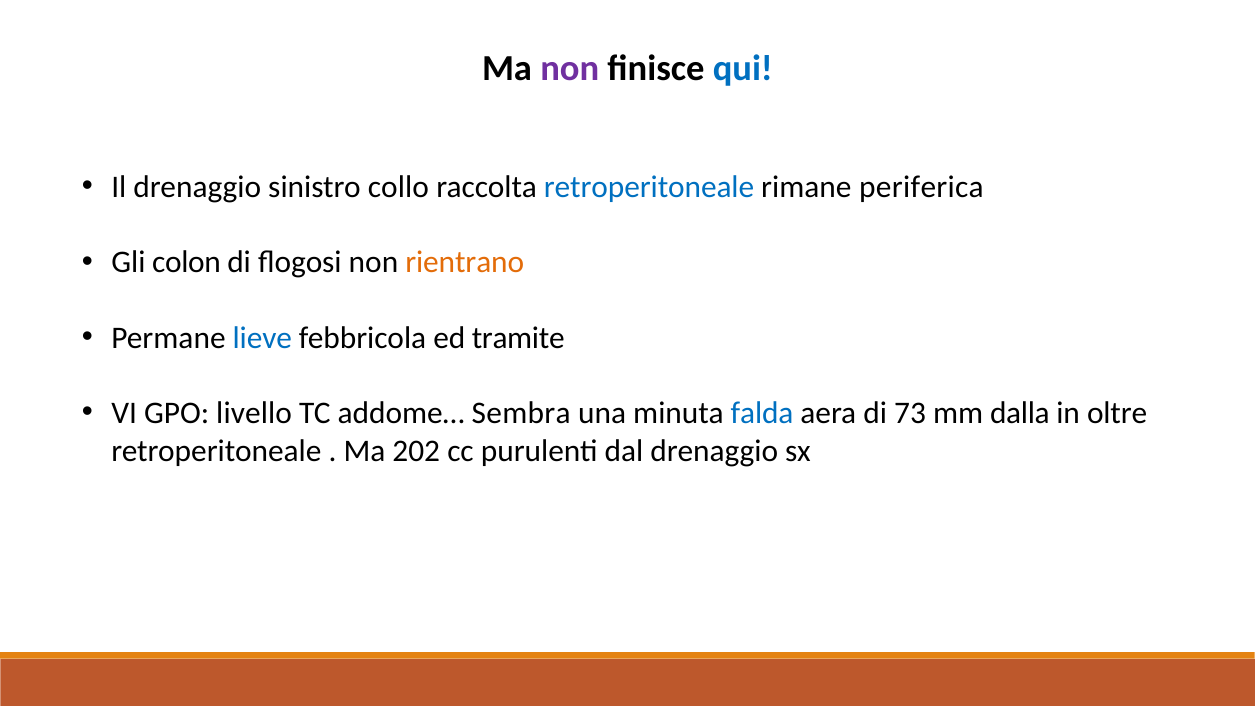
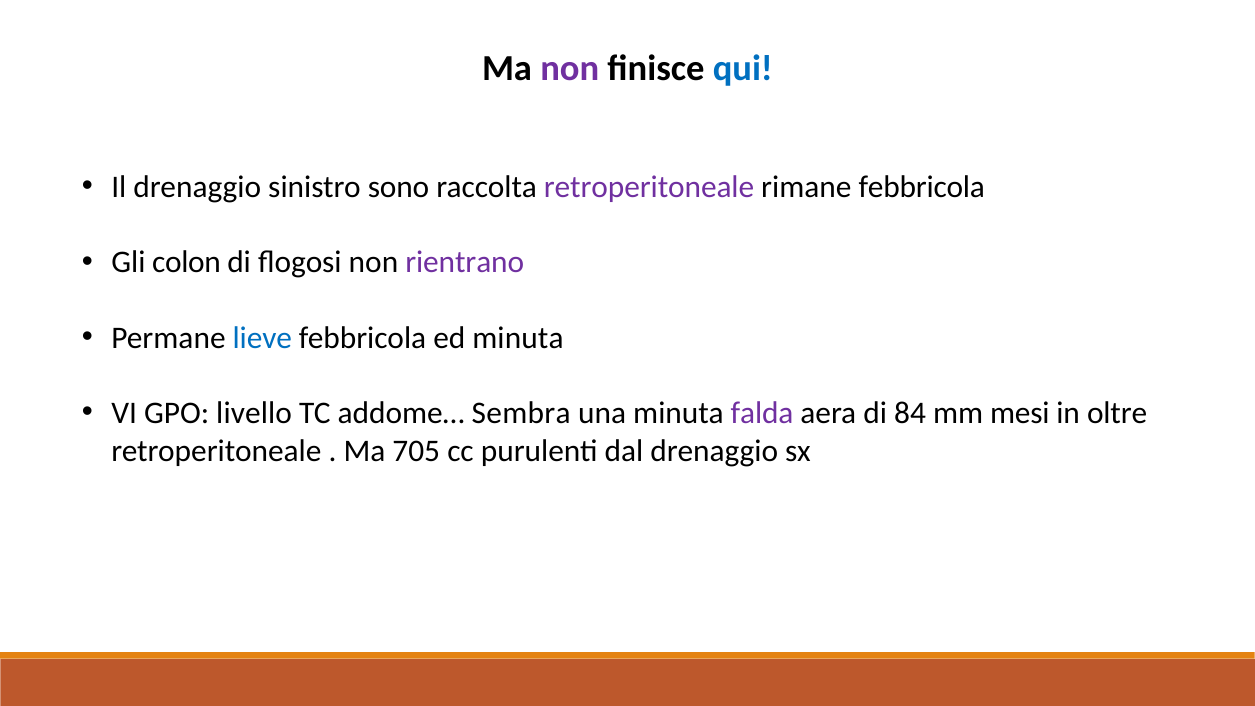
collo: collo -> sono (399, 187)
retroperitoneale colour: blue -> purple (649, 187)
rimane periferica: periferica -> febbricola (922, 187)
rientrano colour: orange -> purple (465, 262)
ed tramite: tramite -> minuta (518, 338)
falda colour: blue -> purple (762, 413)
73: 73 -> 84 (910, 413)
dalla: dalla -> mesi (1020, 413)
202: 202 -> 705 (416, 451)
